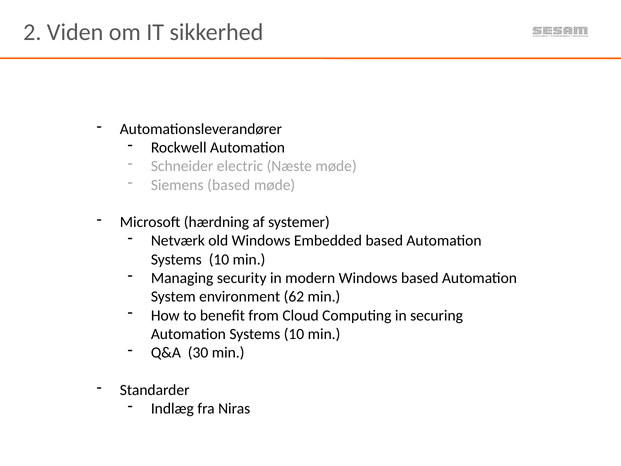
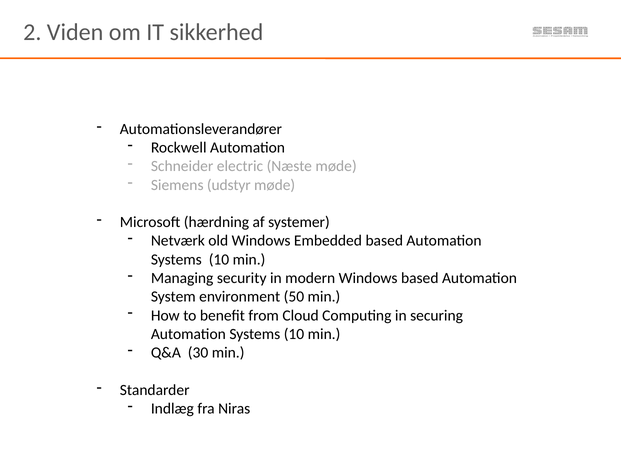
Siemens based: based -> udstyr (229, 185)
62: 62 -> 50 (294, 297)
